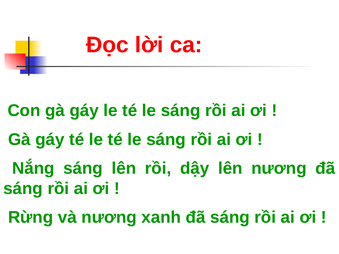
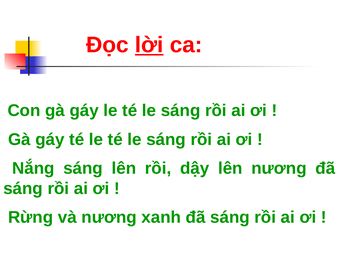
lời underline: none -> present (149, 45)
